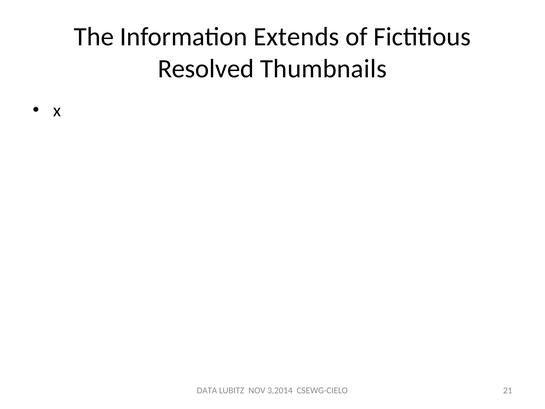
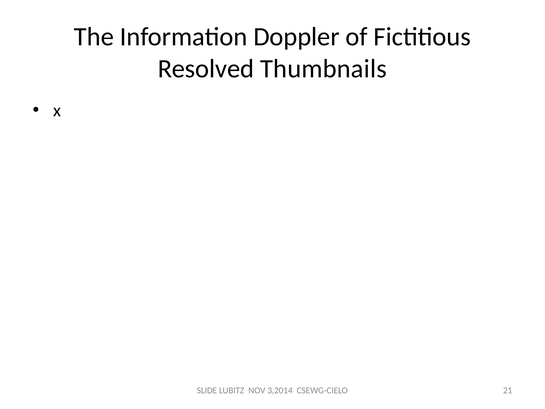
Extends: Extends -> Doppler (296, 37)
DATA: DATA -> SLIDE (207, 390)
